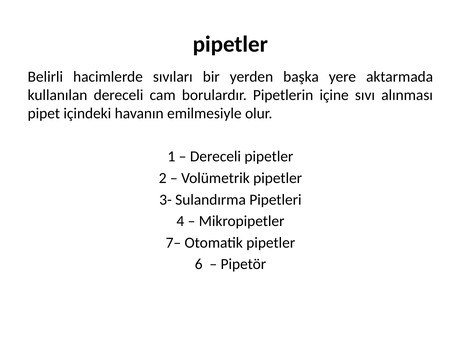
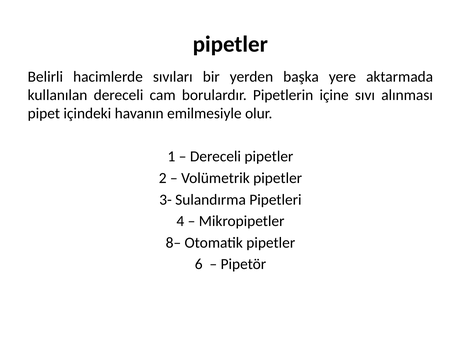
7–: 7– -> 8– (173, 242)
